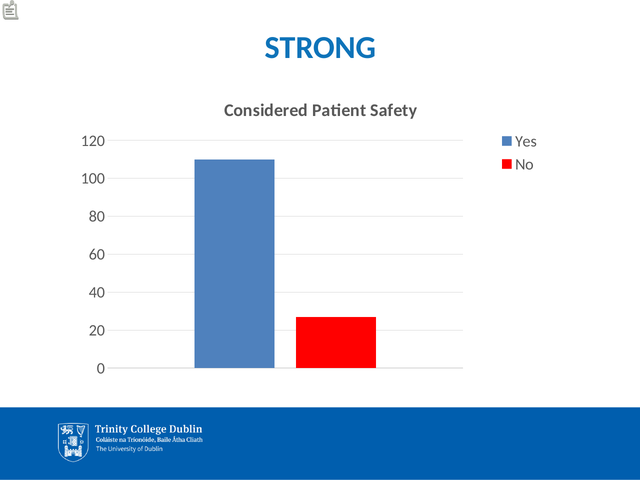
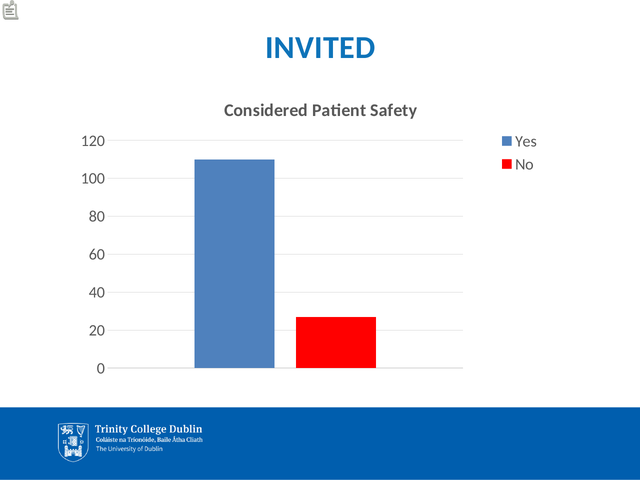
STRONG: STRONG -> INVITED (320, 48)
